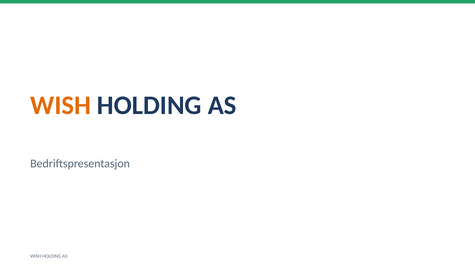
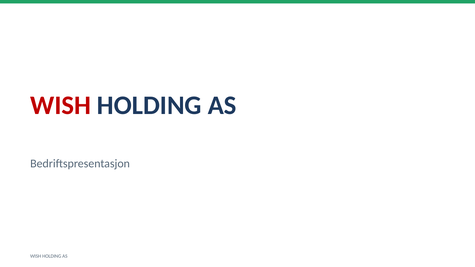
WISH colour: orange -> red (61, 105)
